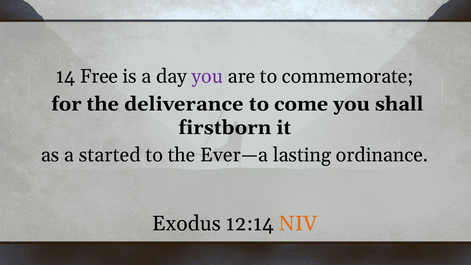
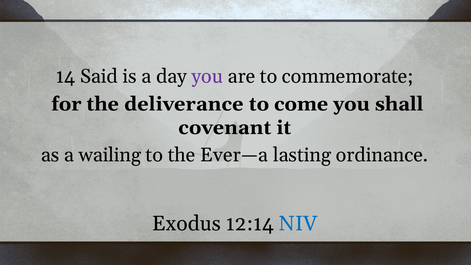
Free: Free -> Said (99, 77)
firstborn: firstborn -> covenant (225, 128)
started: started -> wailing (110, 155)
NIV colour: orange -> blue (298, 224)
